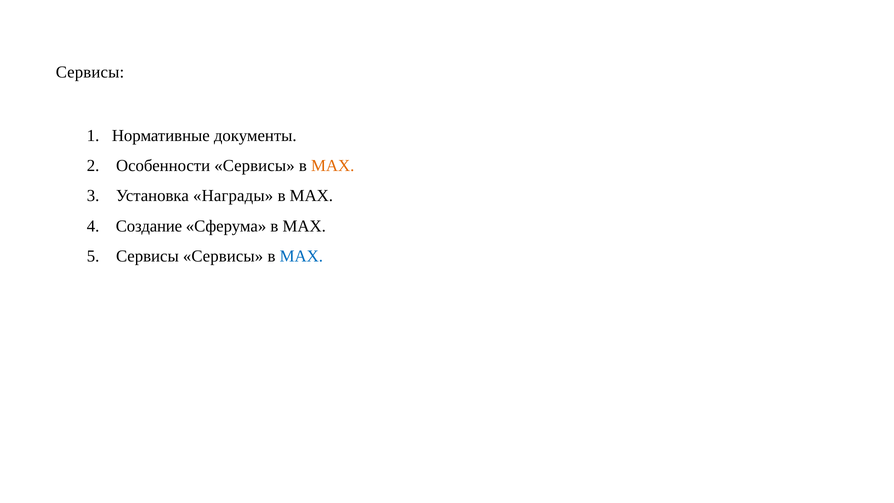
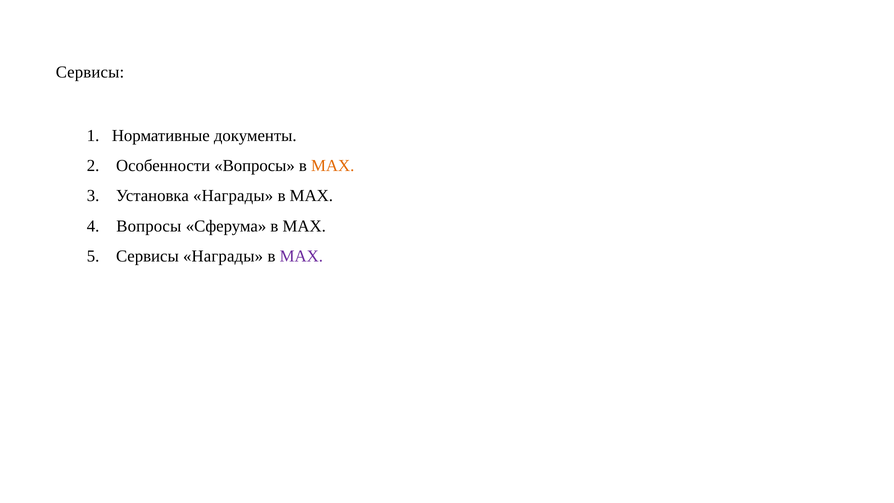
Особенности Сервисы: Сервисы -> Вопросы (255, 166)
Создание: Создание -> Вопросы (149, 226)
Сервисы Сервисы: Сервисы -> Награды (223, 256)
МАХ colour: blue -> purple (301, 256)
